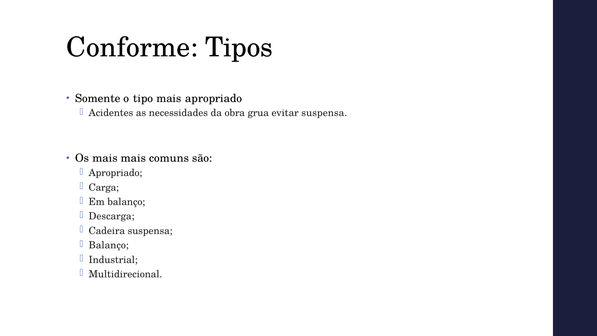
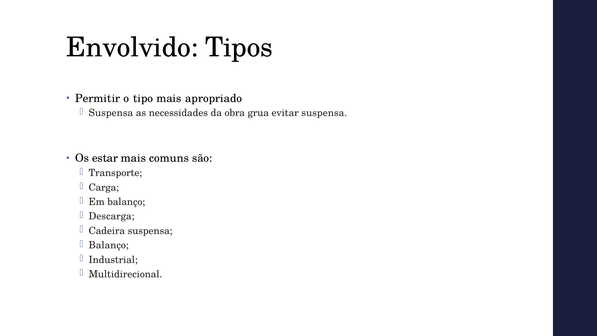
Conforme: Conforme -> Envolvido (132, 47)
Somente: Somente -> Permitir (98, 98)
Acidentes: Acidentes -> Suspensa (111, 113)
Os mais: mais -> estar (105, 158)
Apropriado: Apropriado -> Transporte (115, 173)
